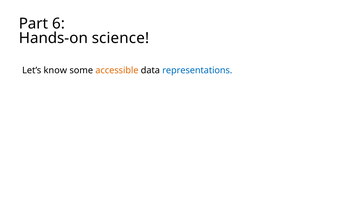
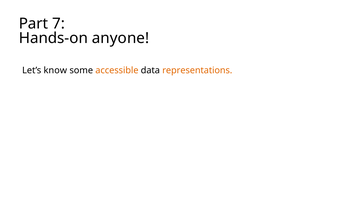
6: 6 -> 7 (58, 24)
science: science -> anyone (121, 38)
representations colour: blue -> orange (197, 70)
